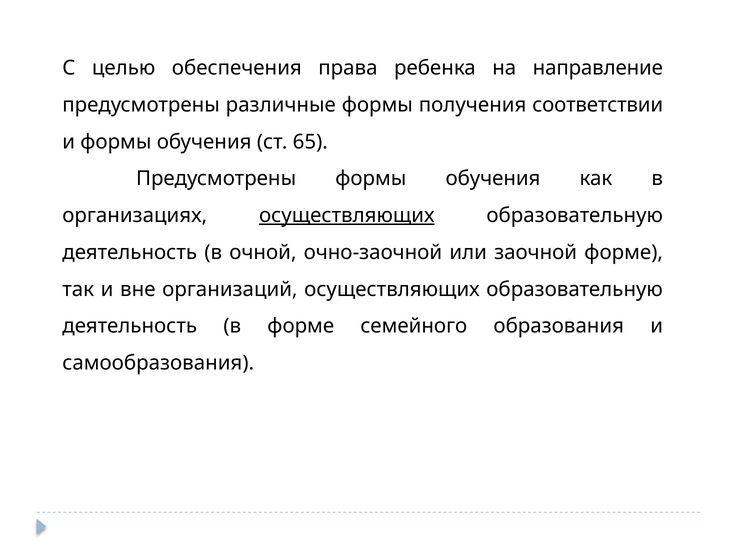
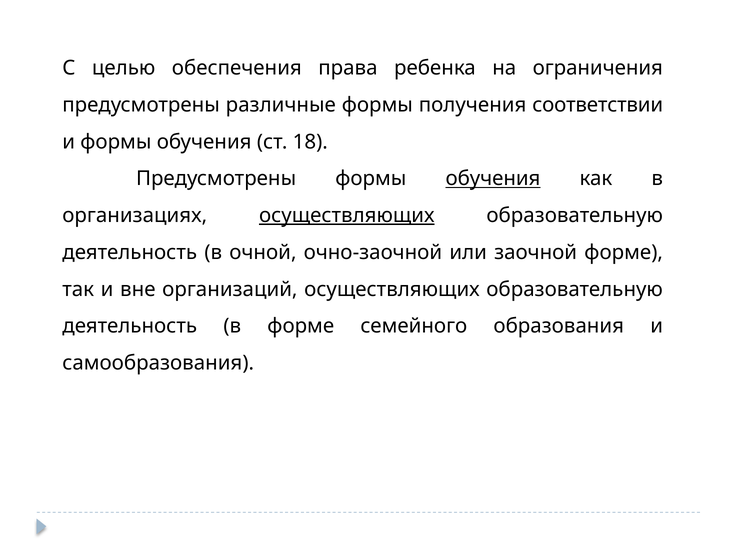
направление: направление -> ограничения (598, 68)
65: 65 -> 18 (310, 142)
обучения underline: none -> present (493, 179)
